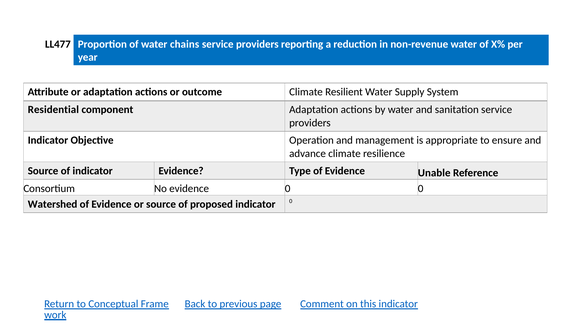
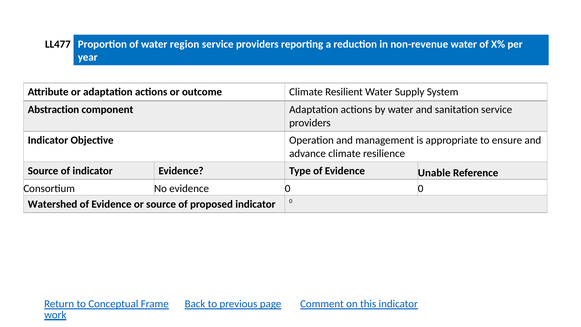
chains: chains -> region (185, 44)
Residential: Residential -> Abstraction (53, 110)
